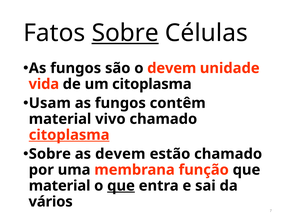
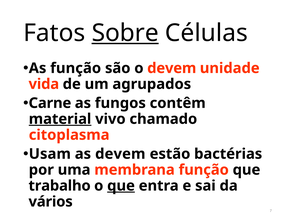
fungos: fungos -> função (76, 68)
um citoplasma: citoplasma -> agrupados (152, 84)
Usam: Usam -> Carne (50, 103)
material underline: none -> present (60, 119)
citoplasma underline: present -> none (69, 135)
Sobre: Sobre -> Usam (50, 154)
estão chamado: chamado -> bactérias (228, 154)
material: material -> trabalho (60, 186)
